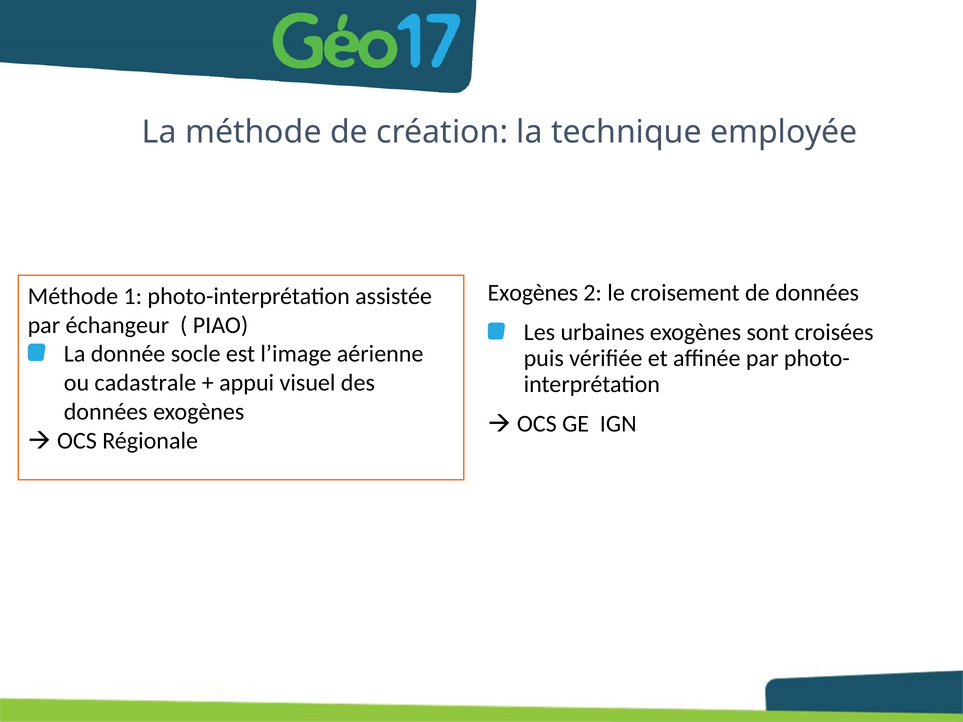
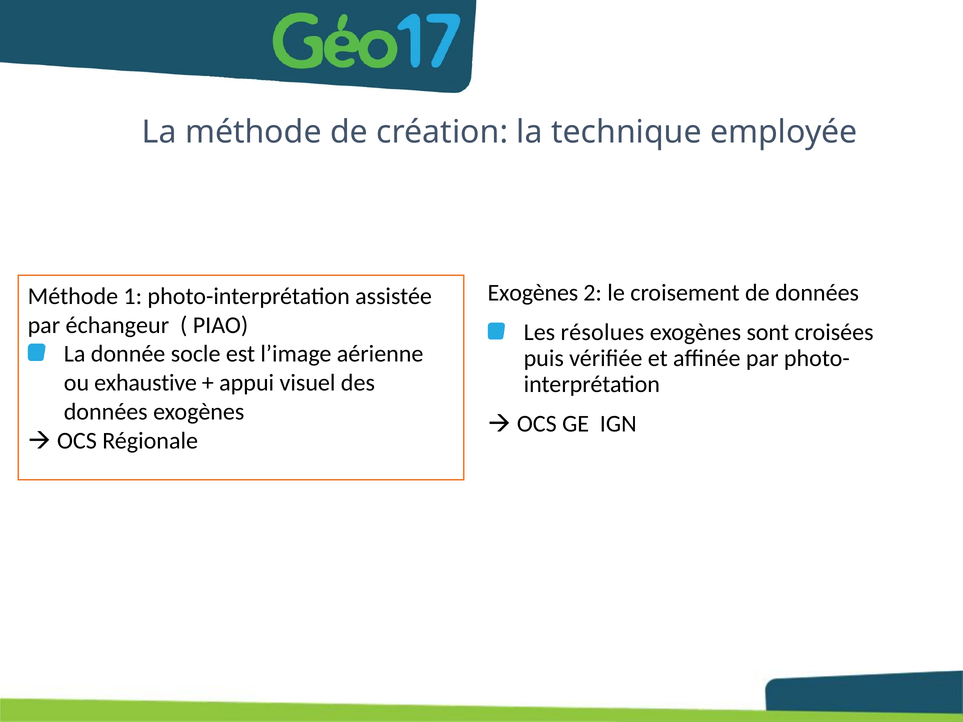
urbaines: urbaines -> résolues (602, 332)
cadastrale: cadastrale -> exhaustive (146, 383)
